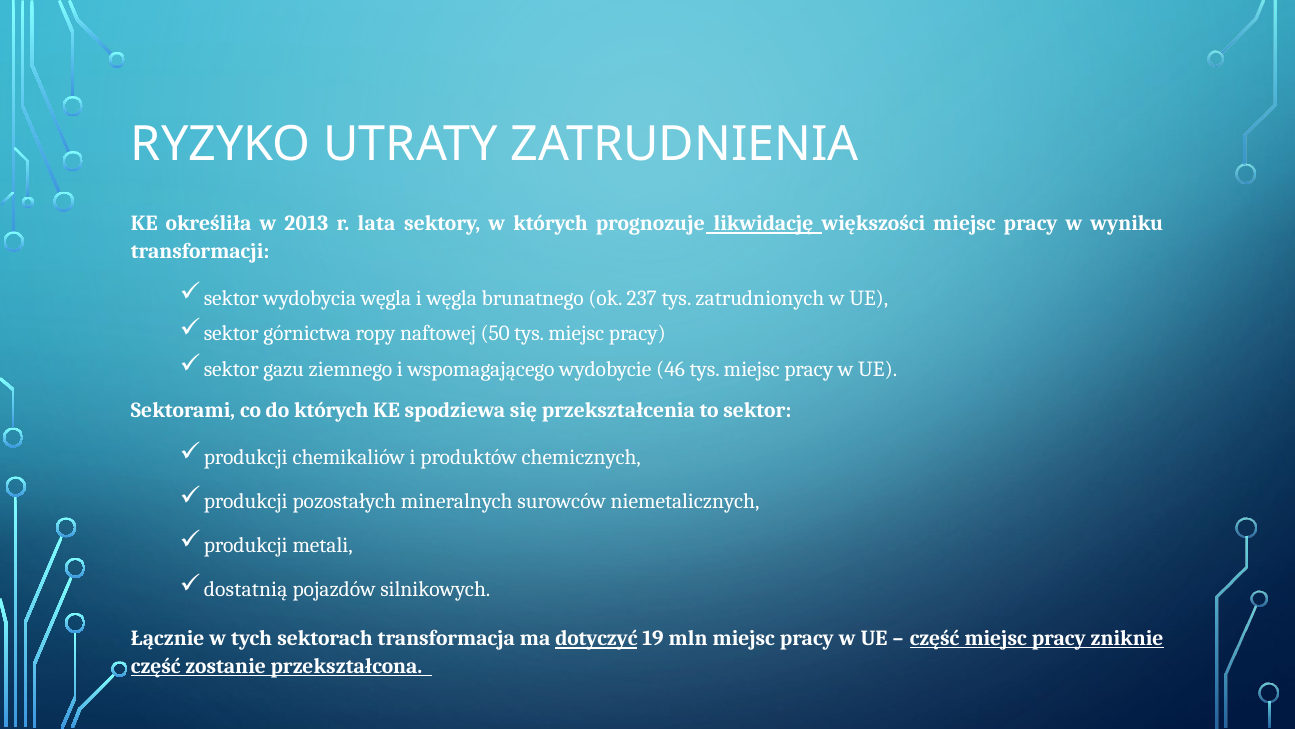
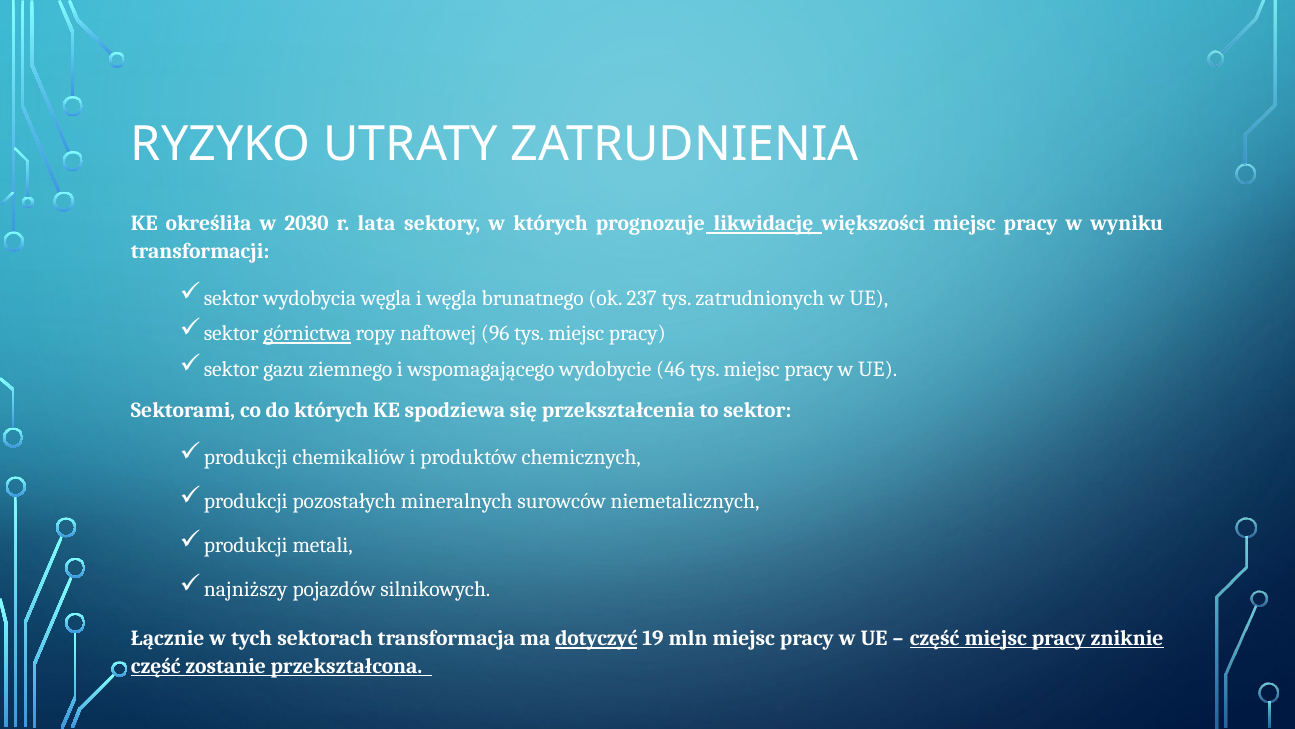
2013: 2013 -> 2030 (307, 224)
górnictwa underline: none -> present (307, 334)
50: 50 -> 96 (495, 334)
dostatnią: dostatnią -> najniższy (246, 589)
